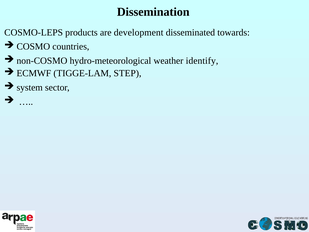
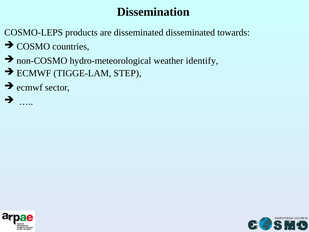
are development: development -> disseminated (139, 32)
system: system -> ecmwf (30, 87)
